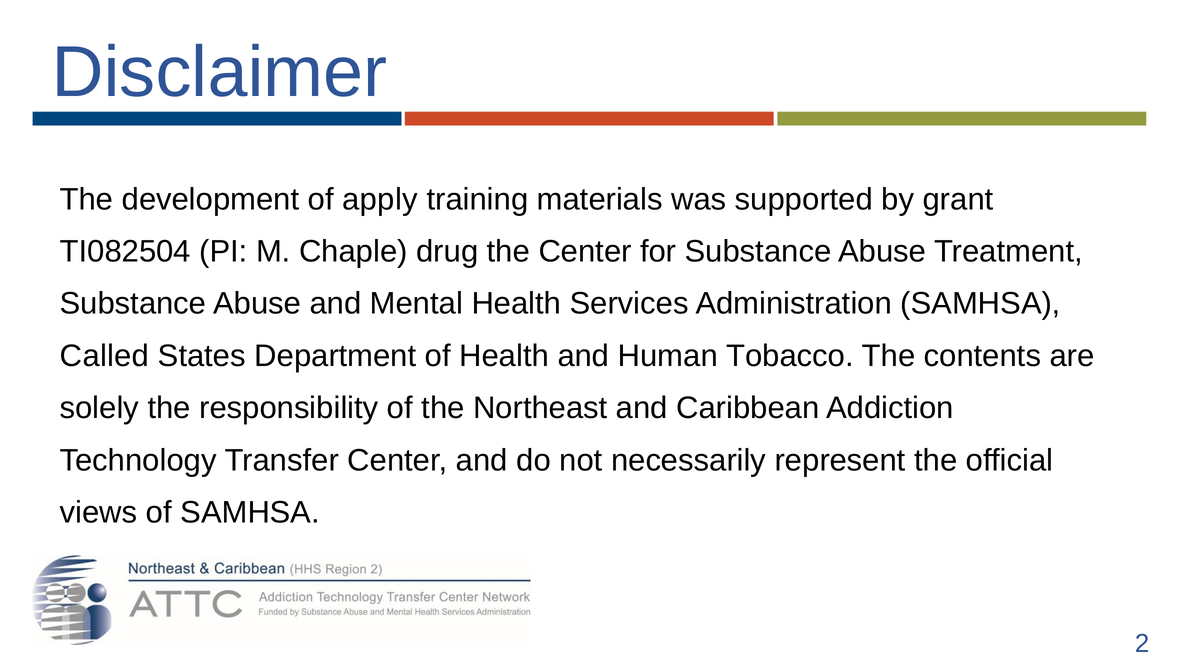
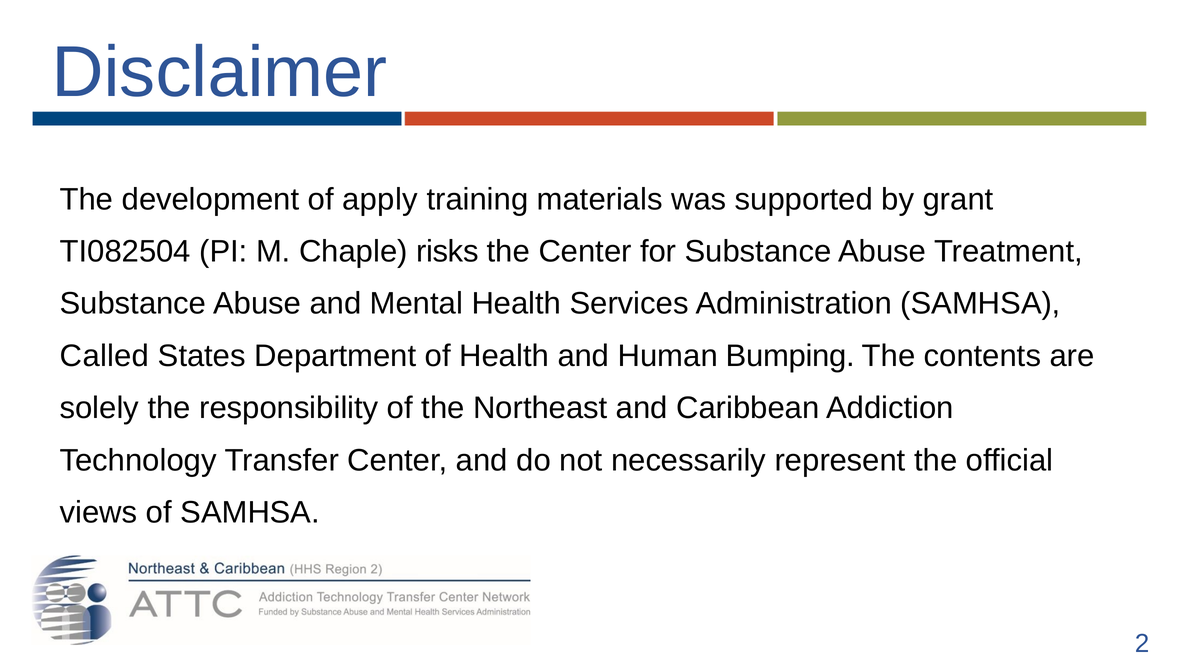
drug: drug -> risks (447, 251)
Tobacco: Tobacco -> Bumping (790, 356)
